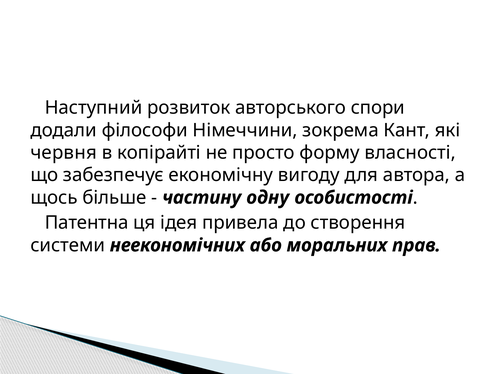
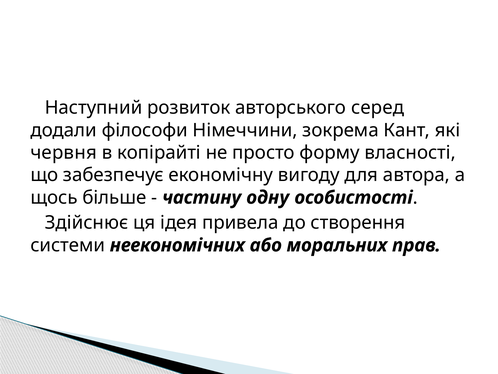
спори: спори -> серед (378, 108)
Патентна: Патентна -> Здійснює (86, 223)
